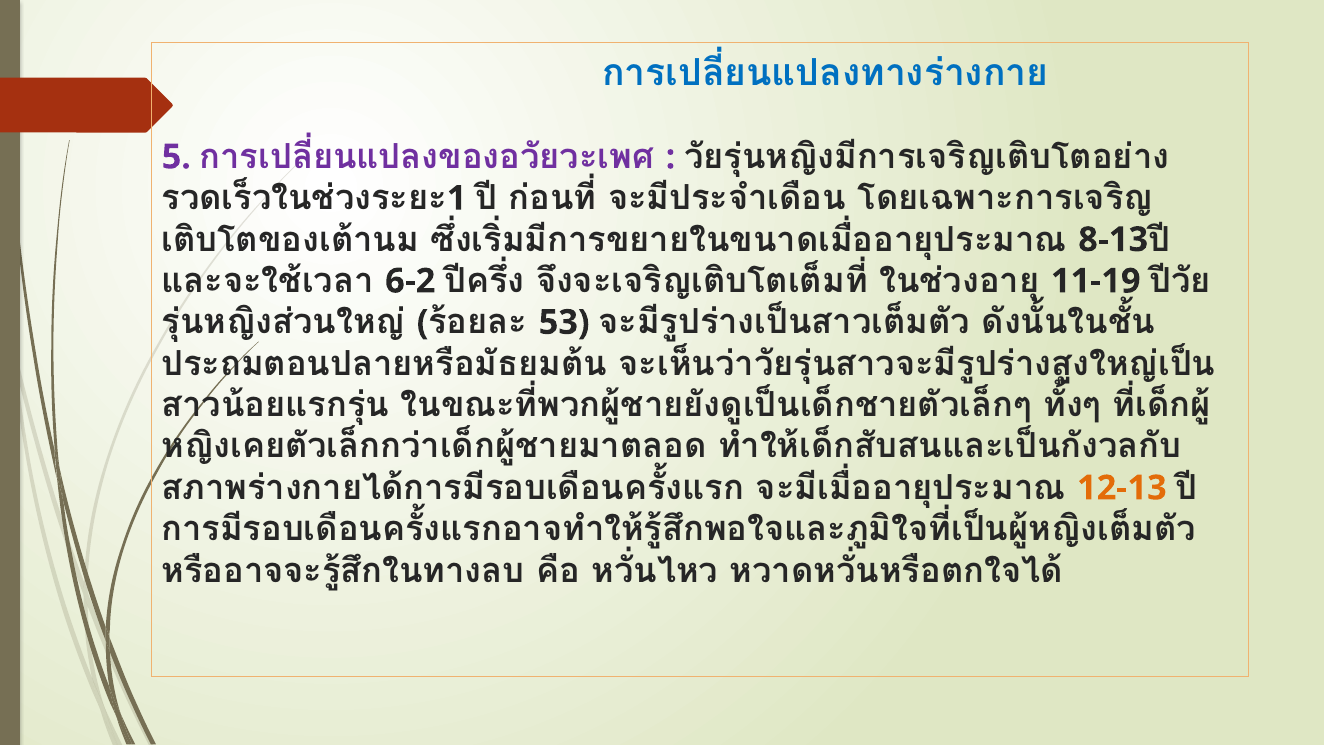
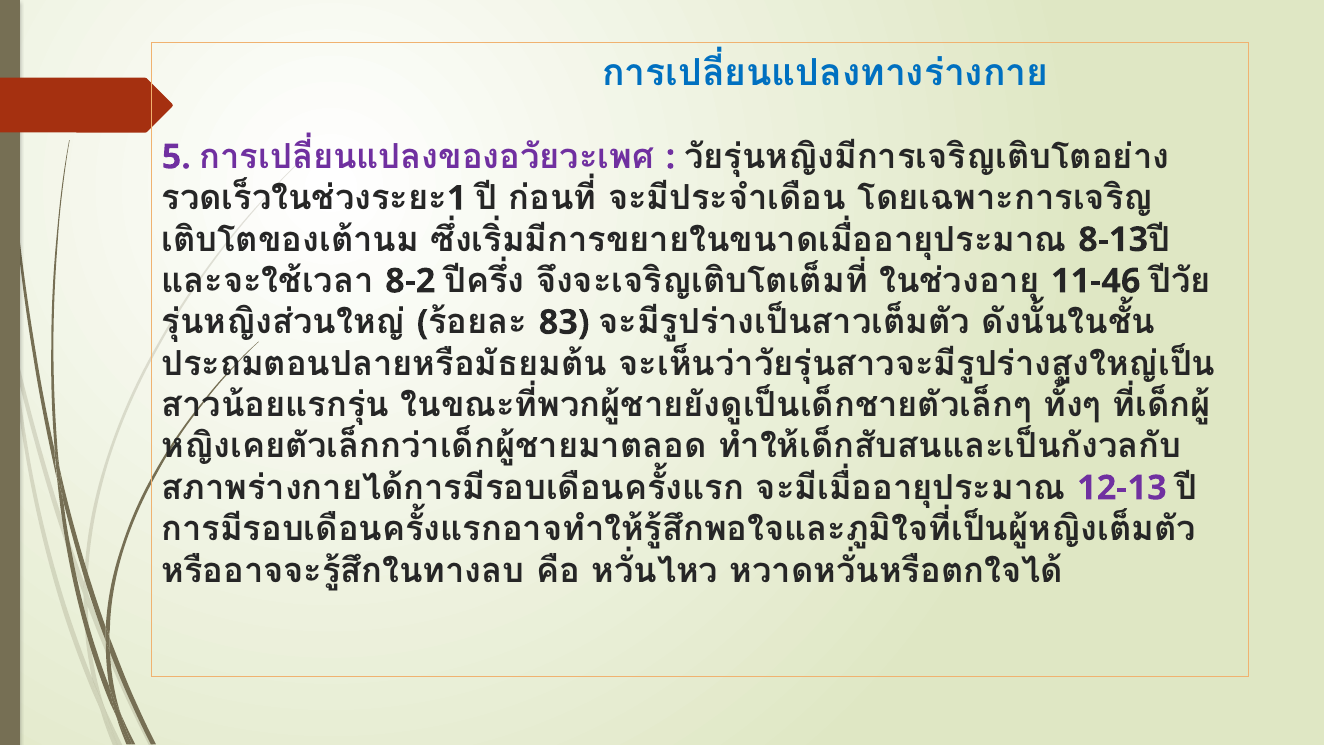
6-2: 6-2 -> 8-2 (410, 281)
11-19: 11-19 -> 11-46 (1096, 281)
53: 53 -> 83 (564, 322)
12-13 colour: orange -> purple (1122, 488)
